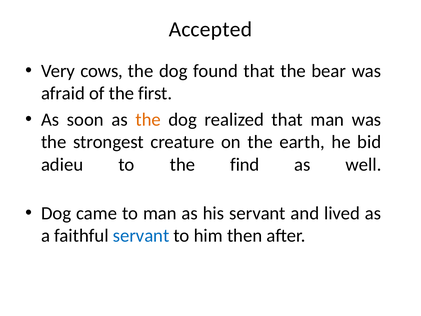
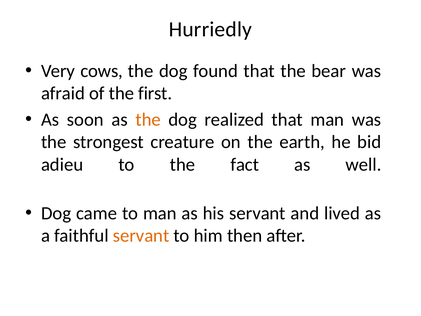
Accepted: Accepted -> Hurriedly (210, 29)
find: find -> fact (245, 164)
servant colour: blue -> orange (141, 235)
